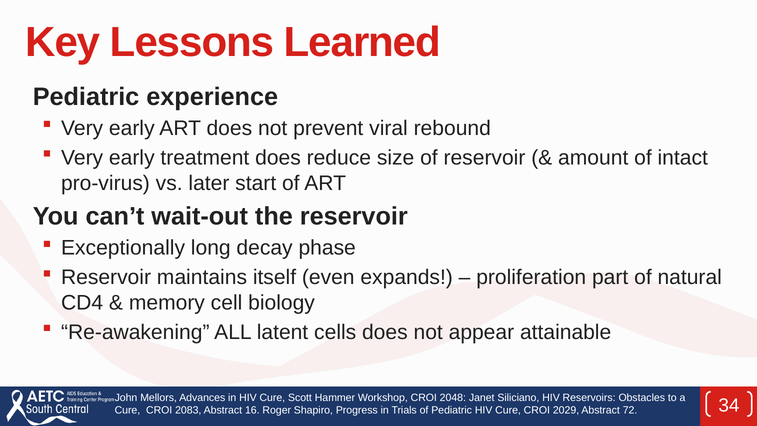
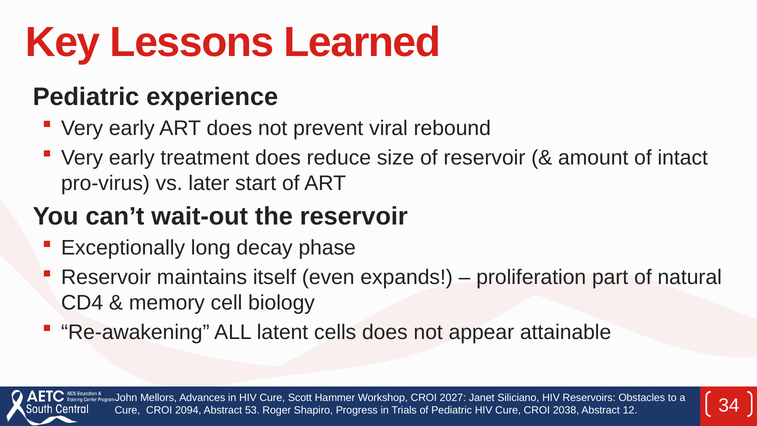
2048: 2048 -> 2027 (453, 398)
2083: 2083 -> 2094 (188, 410)
16: 16 -> 53 (252, 410)
2029: 2029 -> 2038 (566, 410)
72: 72 -> 12 (630, 410)
